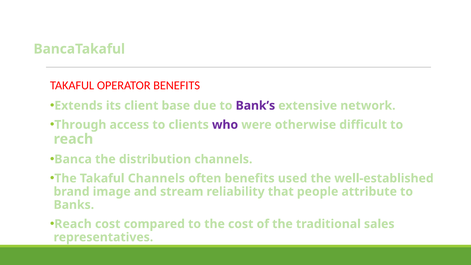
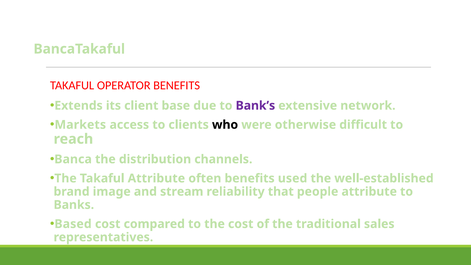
Through: Through -> Markets (80, 125)
who colour: purple -> black (225, 125)
Takaful Channels: Channels -> Attribute (156, 178)
Reach: Reach -> Based (73, 224)
